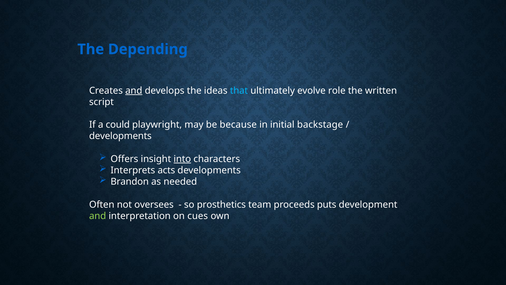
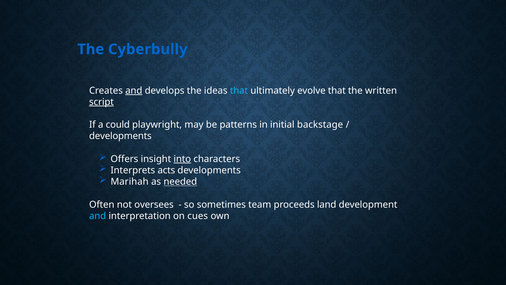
Depending: Depending -> Cyberbully (148, 49)
evolve role: role -> that (337, 90)
script underline: none -> present (101, 102)
because: because -> patterns (238, 125)
Brandon: Brandon -> Marihah (130, 182)
needed underline: none -> present (180, 182)
prosthetics: prosthetics -> sometimes (221, 204)
puts: puts -> land (327, 204)
and colour: light green -> light blue (98, 216)
